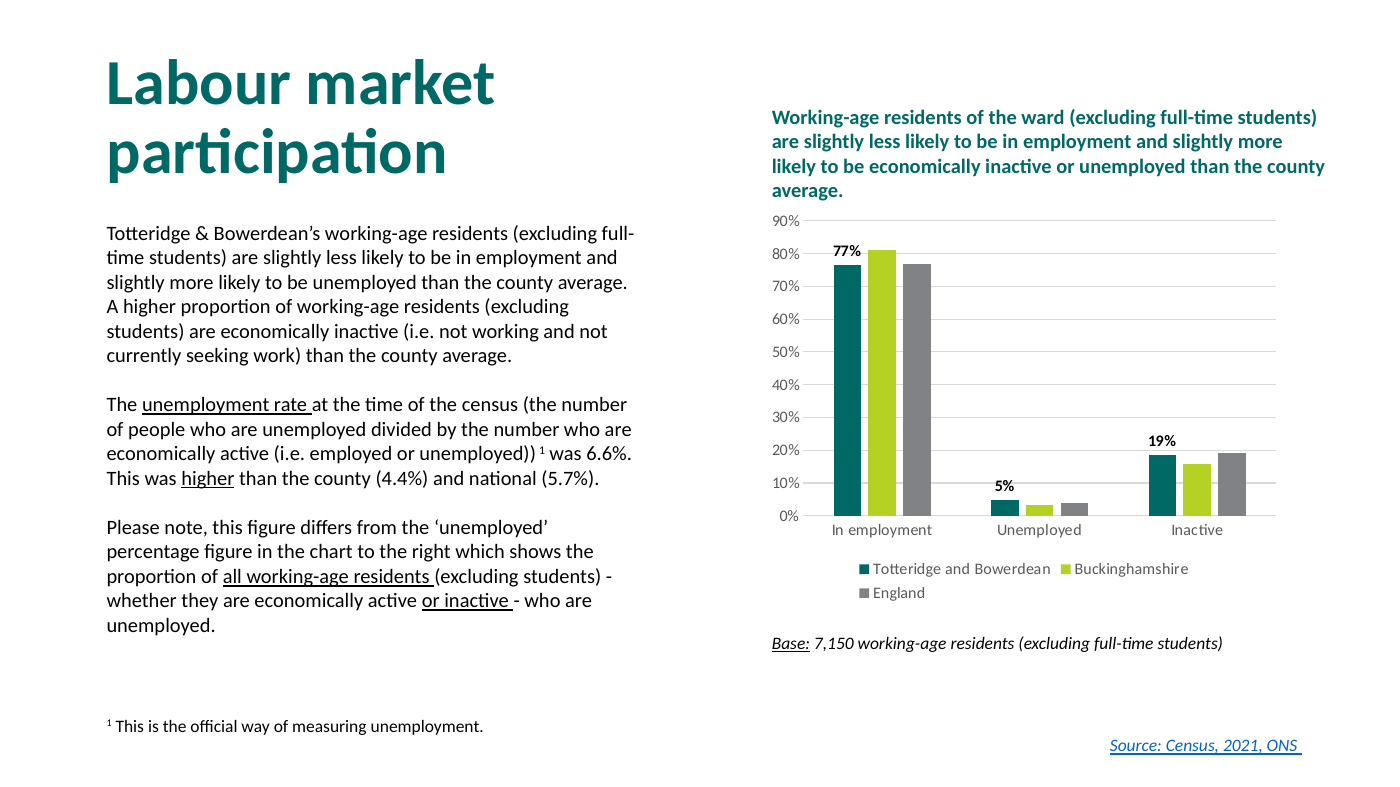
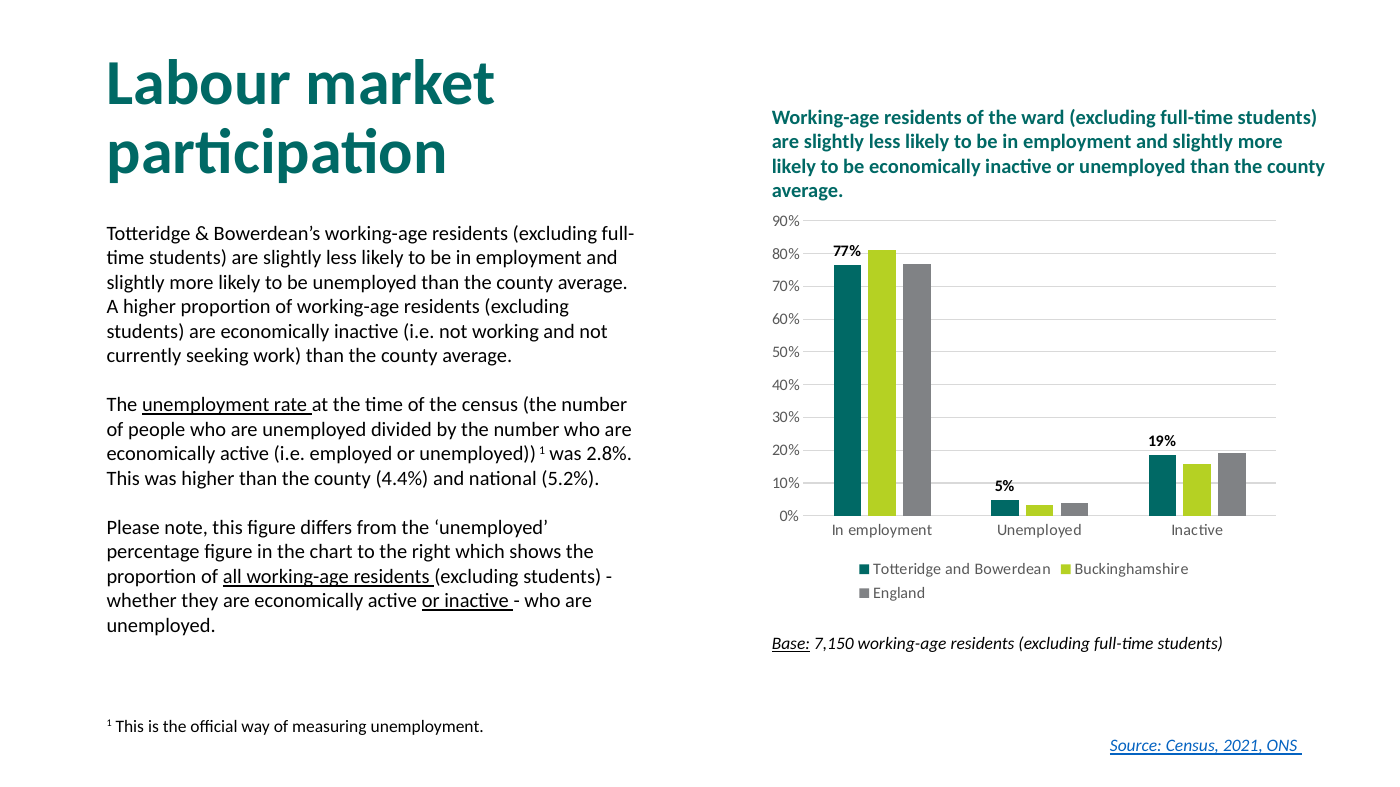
6.6%: 6.6% -> 2.8% (609, 455)
higher underline: present -> none (208, 479)
5.7%: 5.7% -> 5.2% (570, 479)
